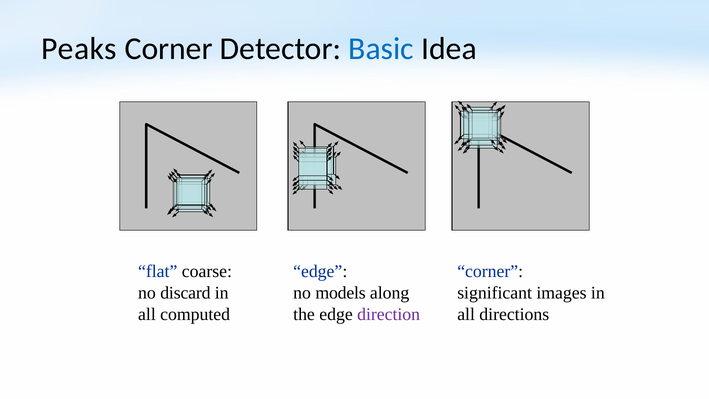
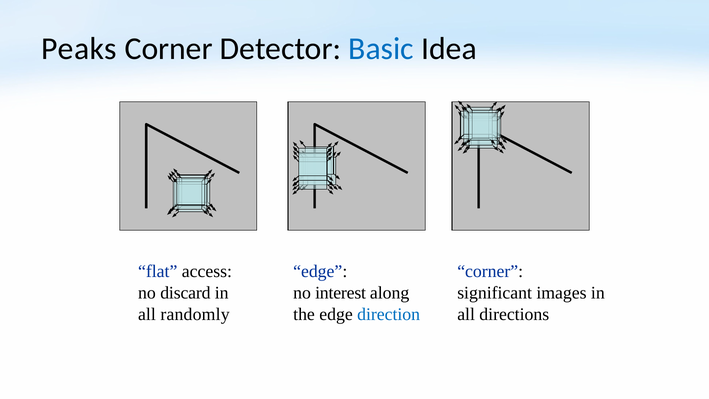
coarse: coarse -> access (207, 272)
models: models -> interest (341, 293)
computed: computed -> randomly (195, 314)
direction colour: purple -> blue (389, 314)
